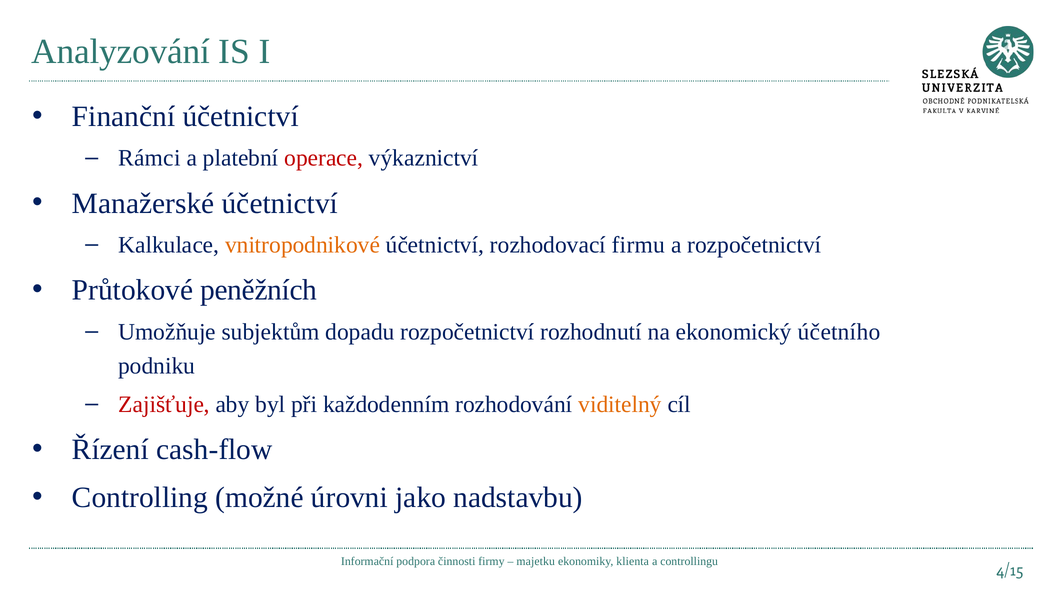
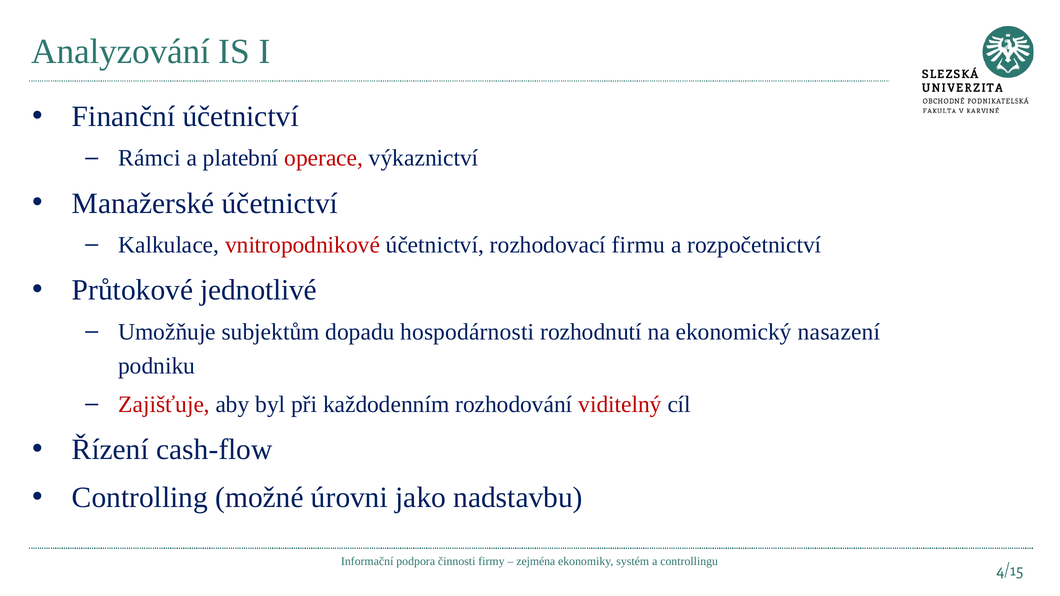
vnitropodnikové colour: orange -> red (303, 245)
peněžních: peněžních -> jednotlivé (259, 290)
dopadu rozpočetnictví: rozpočetnictví -> hospodárnosti (467, 332)
účetního: účetního -> nasazení (839, 332)
viditelný colour: orange -> red (620, 405)
majetku: majetku -> zejména (536, 562)
klienta: klienta -> systém (633, 562)
